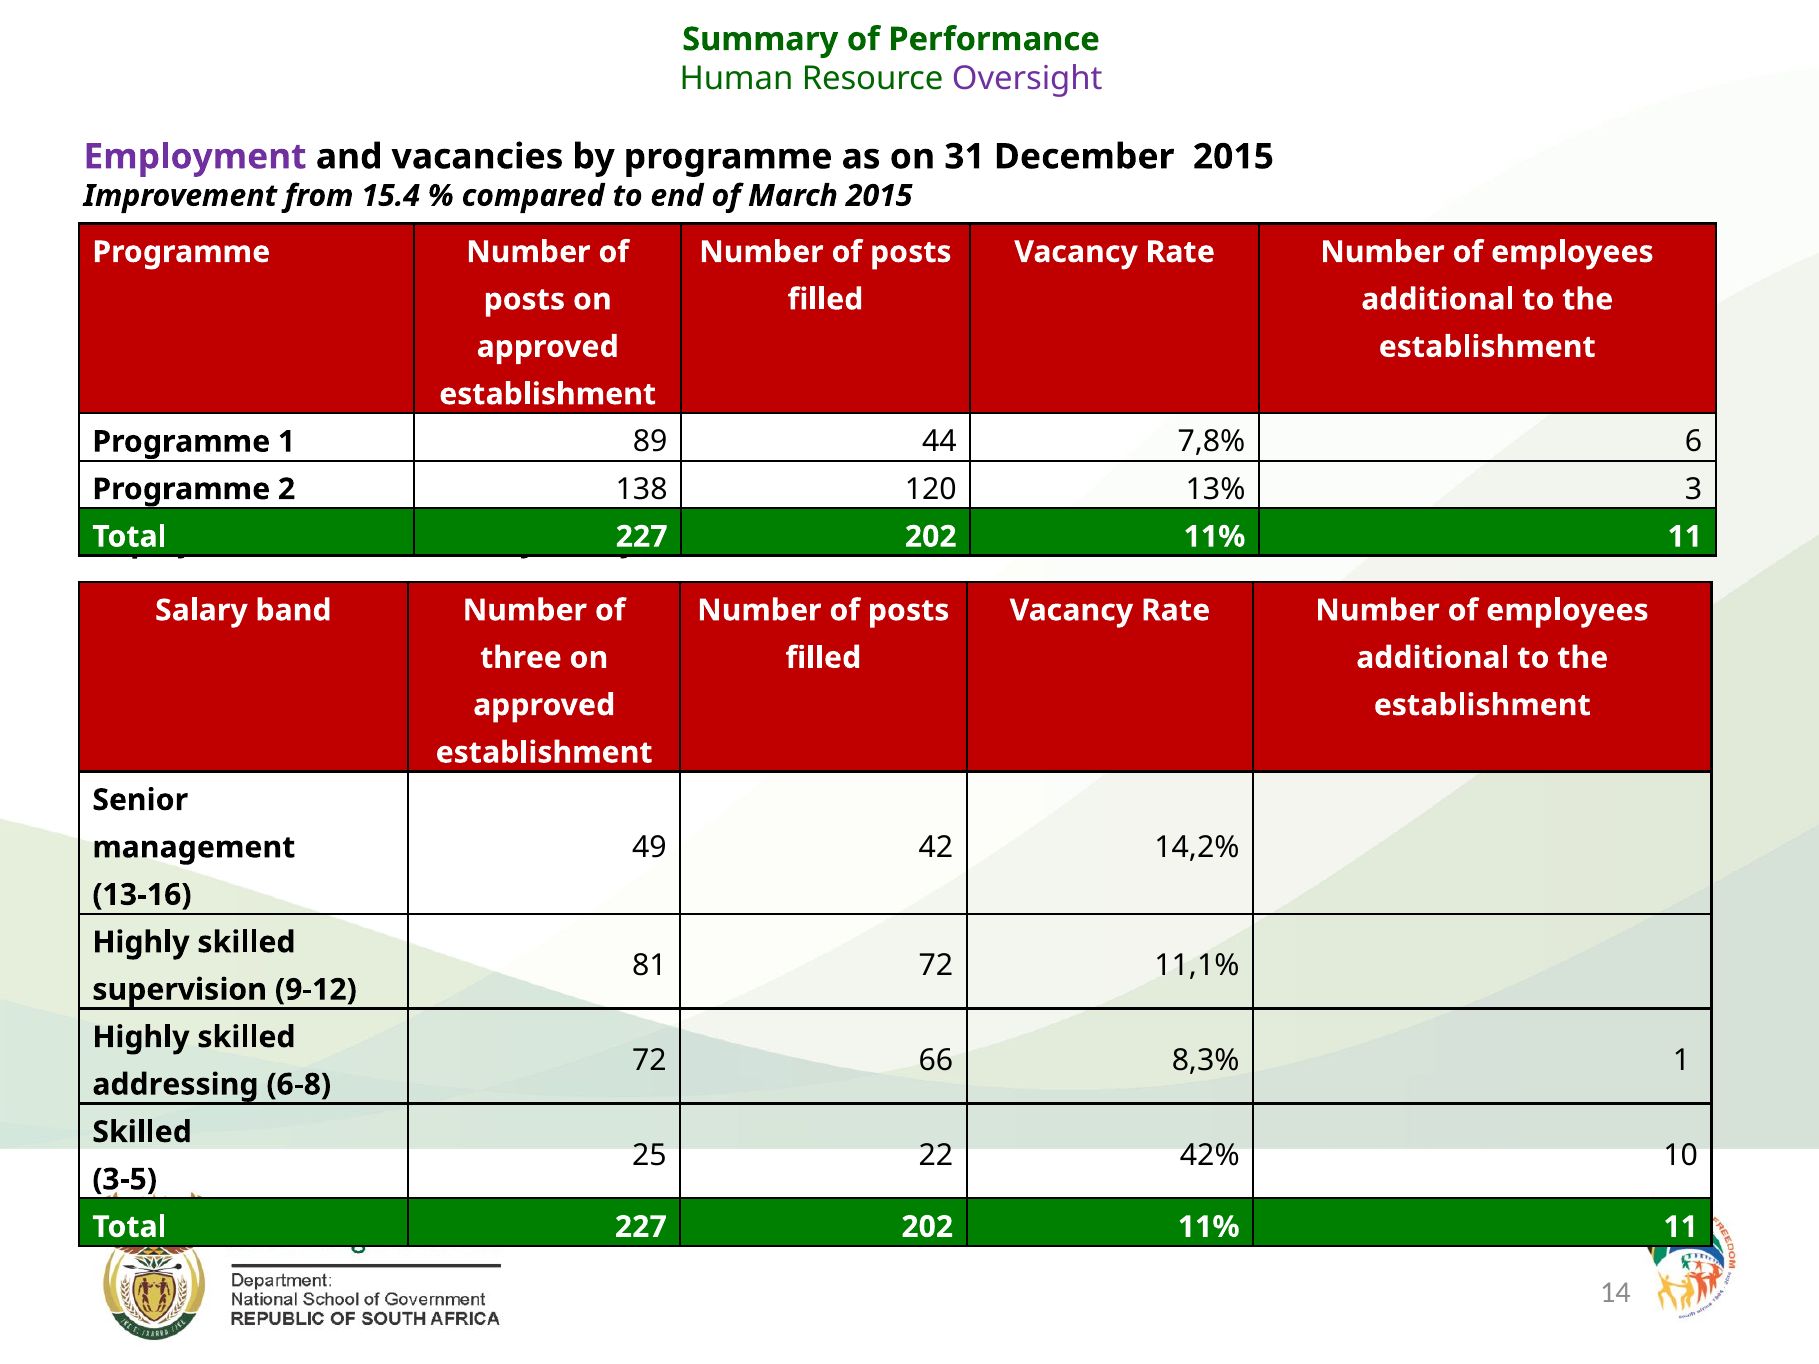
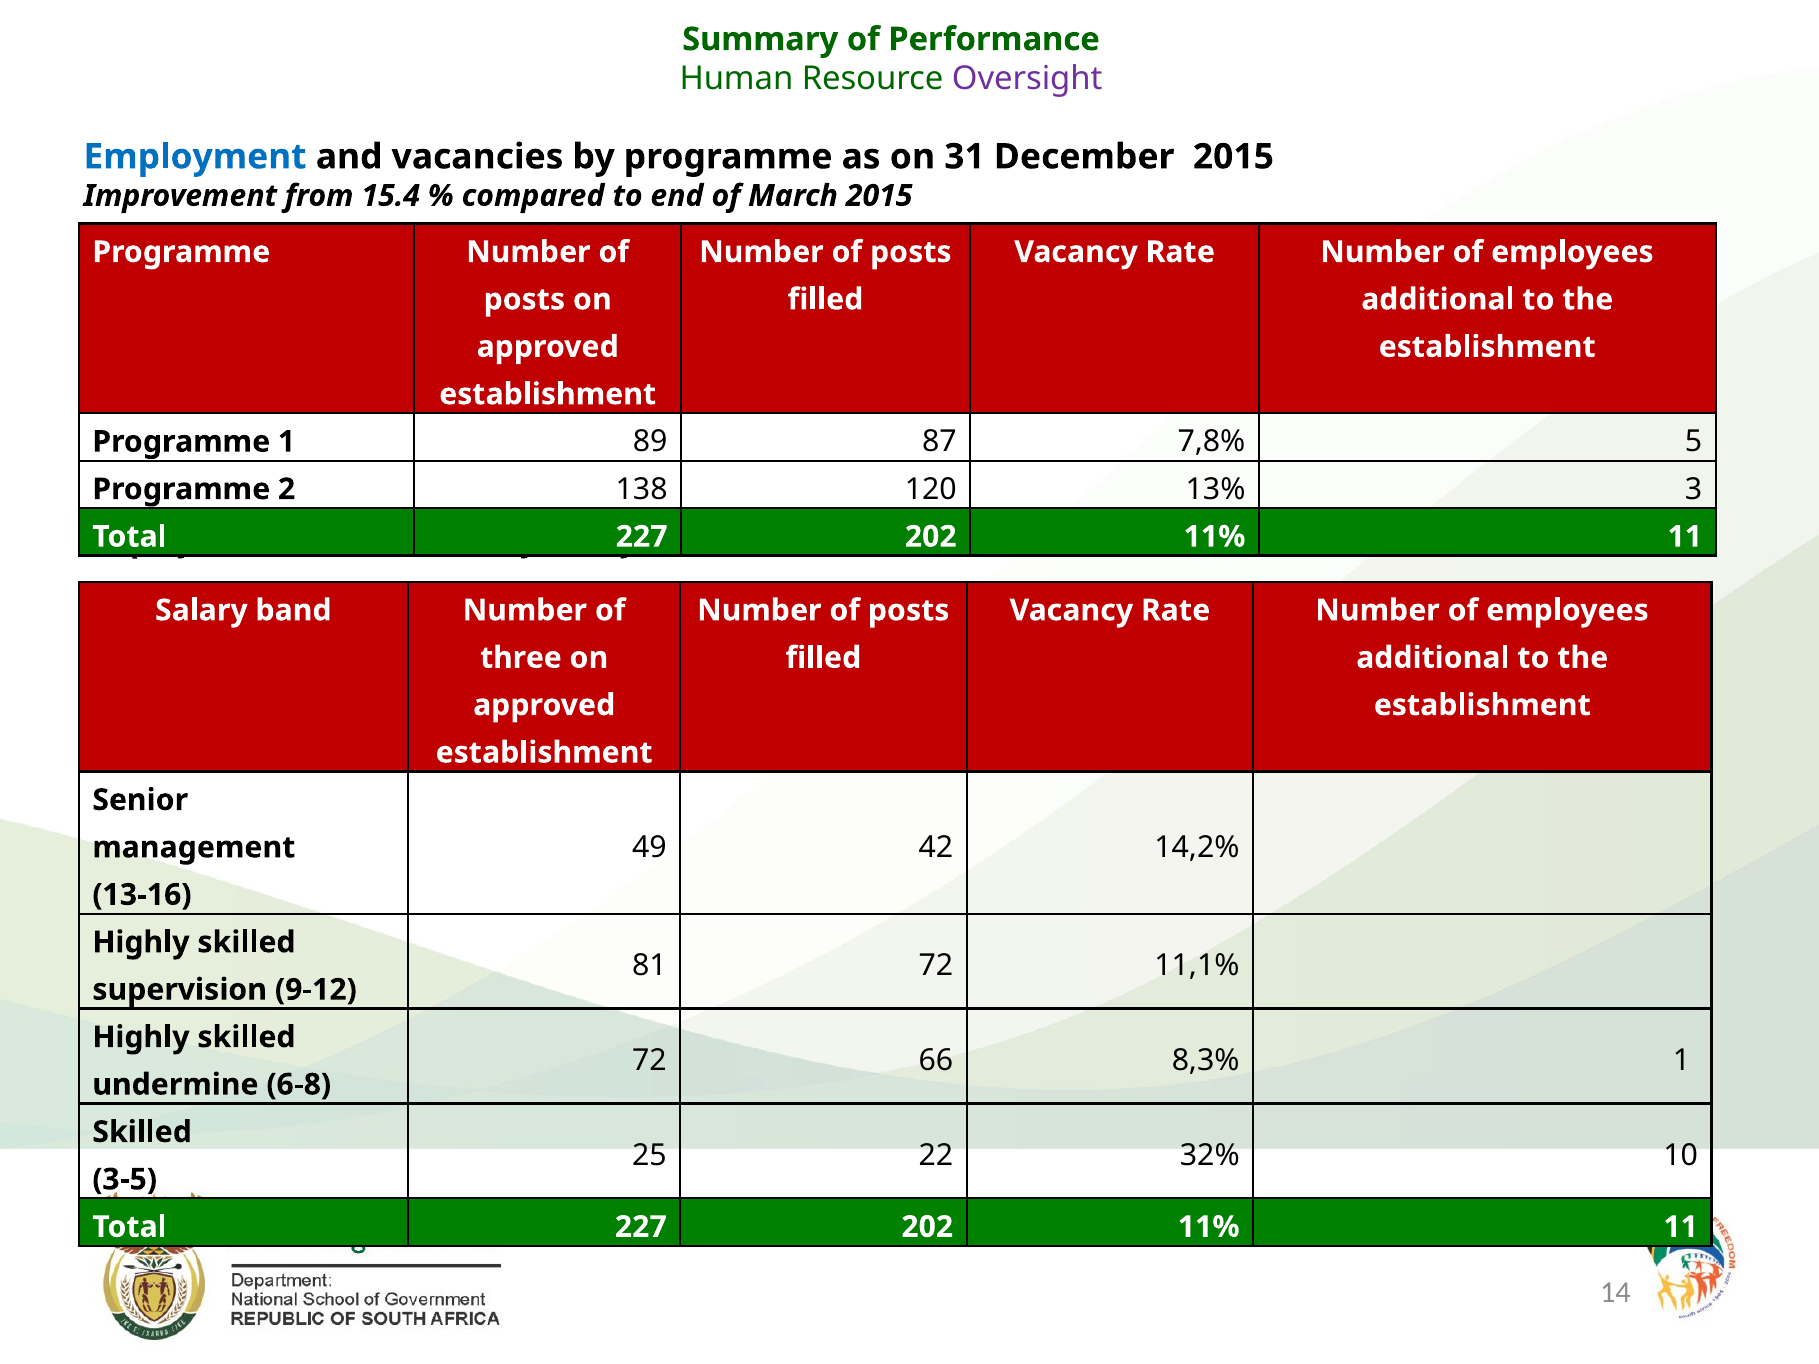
Employment colour: purple -> blue (195, 157)
44: 44 -> 87 (939, 442)
6: 6 -> 5 (1694, 442)
addressing: addressing -> undermine (175, 1085)
42%: 42% -> 32% (1210, 1156)
